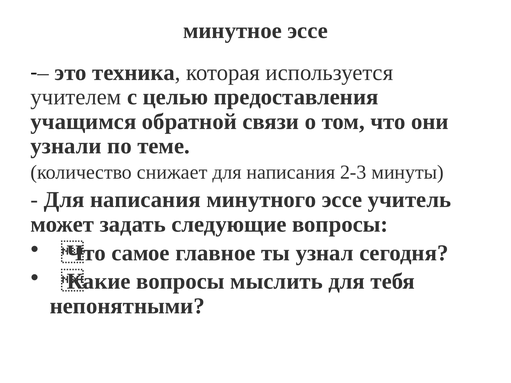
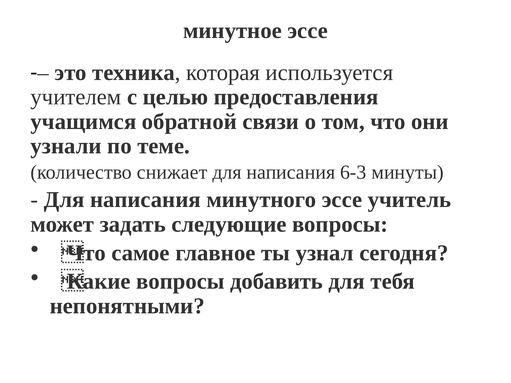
2-3: 2-3 -> 6-3 (353, 172)
мыслить: мыслить -> добавить (277, 282)
